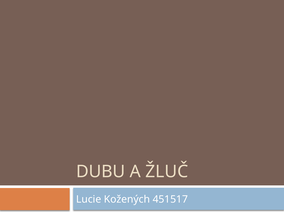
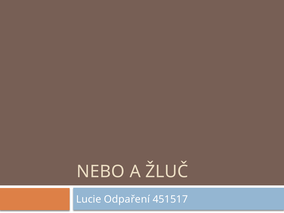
DUBU: DUBU -> NEBO (101, 172)
Kožených: Kožených -> Odpaření (127, 199)
